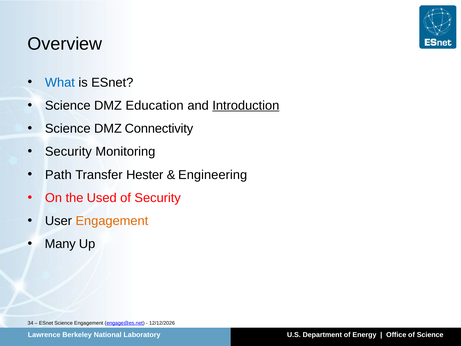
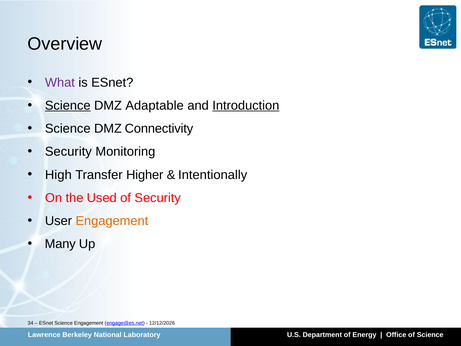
What colour: blue -> purple (60, 82)
Science underline: none -> present (68, 105)
Education: Education -> Adaptable (155, 105)
Path: Path -> High (58, 175)
Hester: Hester -> Higher (145, 175)
Engineering: Engineering -> Intentionally (213, 175)
